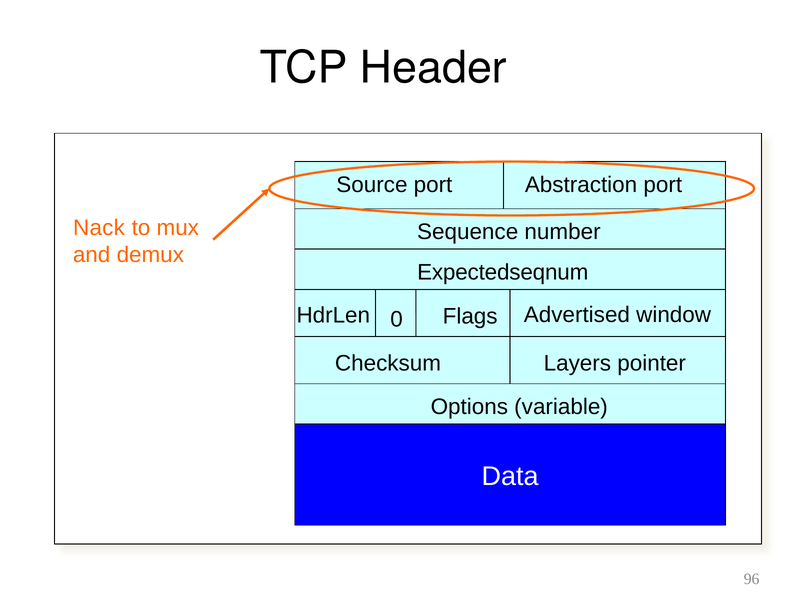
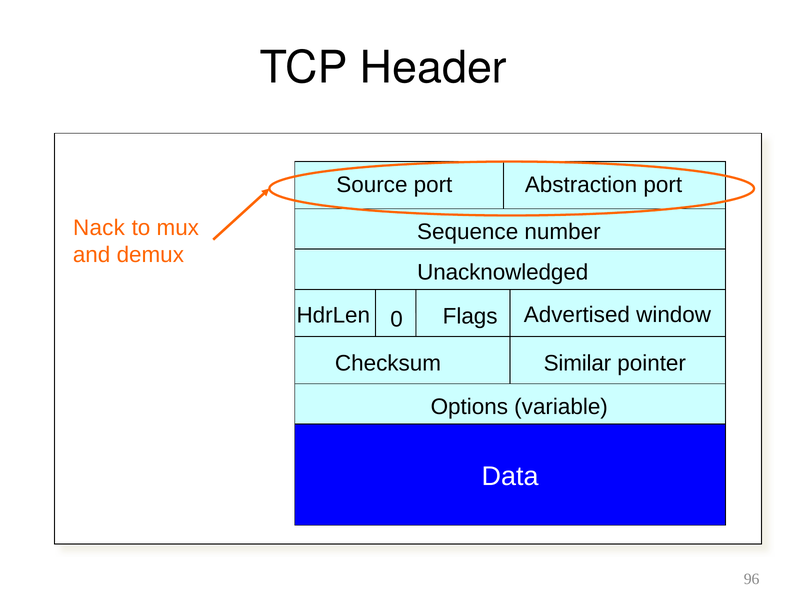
Expectedseqnum: Expectedseqnum -> Unacknowledged (503, 272)
Layers: Layers -> Similar (577, 363)
